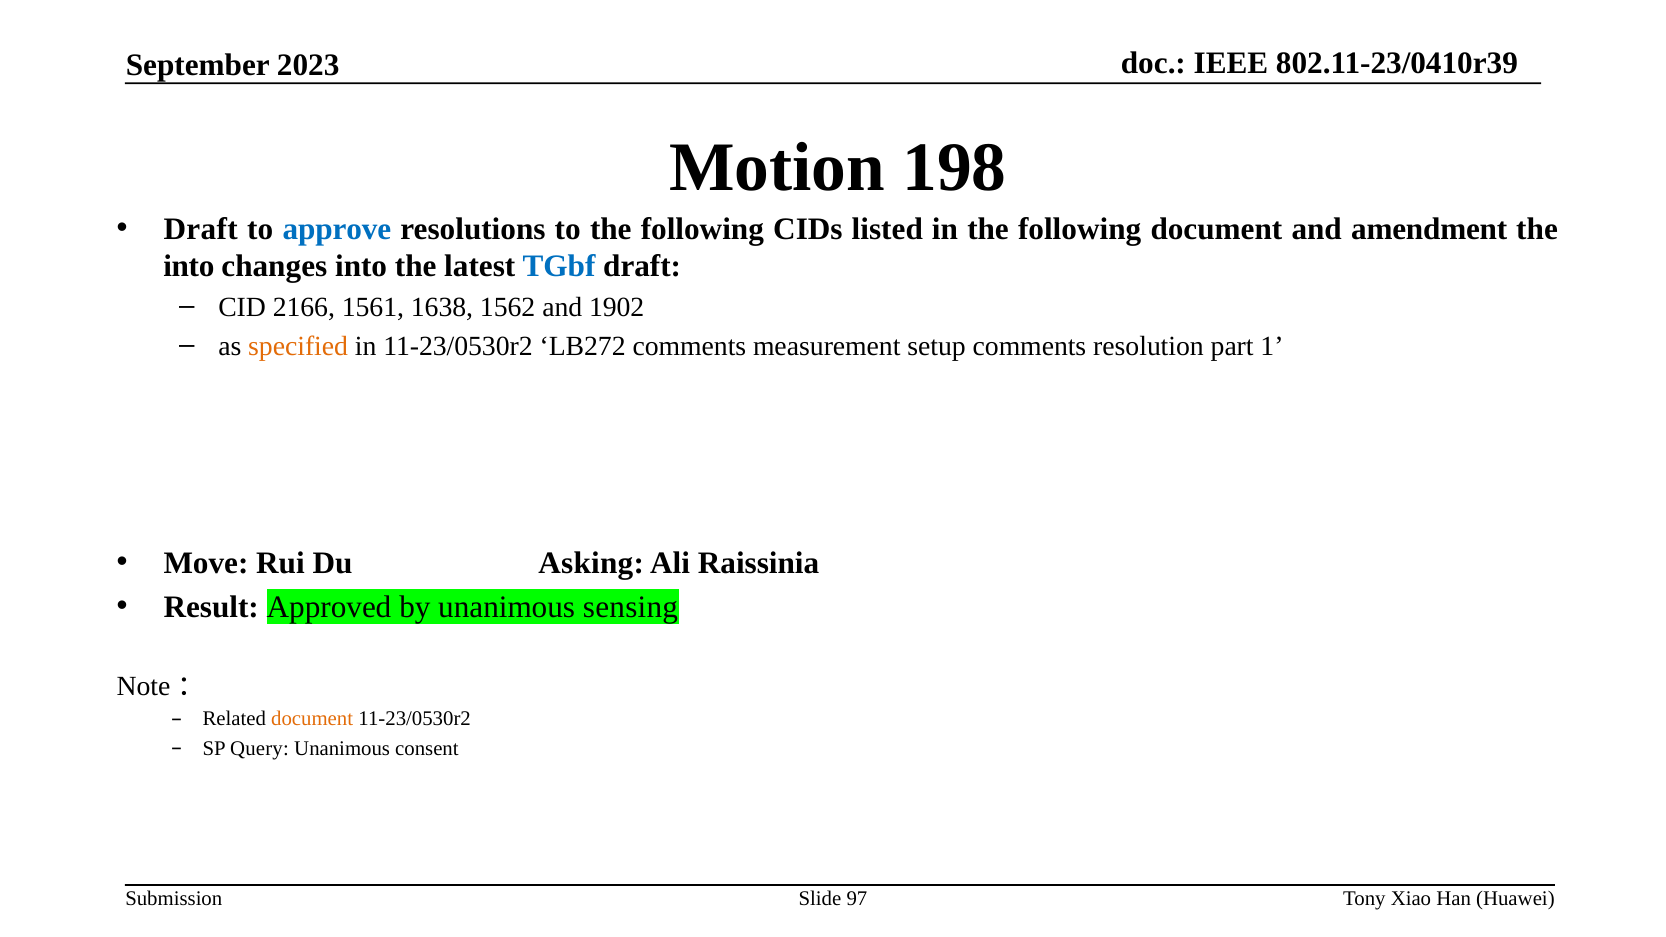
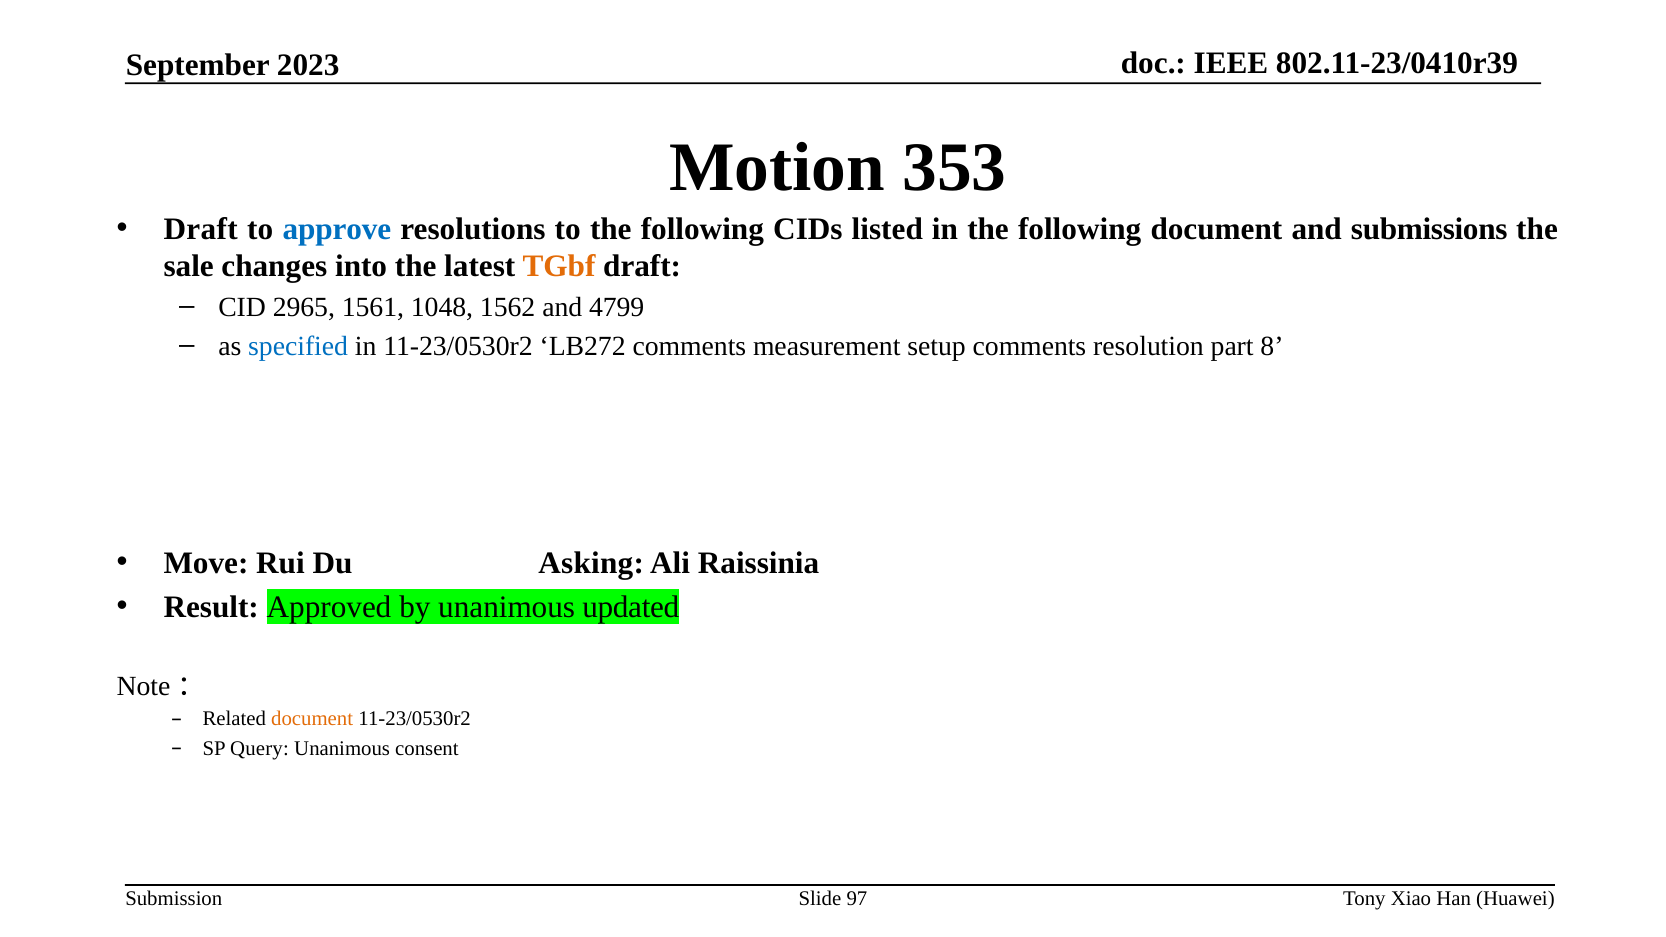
198: 198 -> 353 (954, 167)
amendment: amendment -> submissions (1429, 229)
into: into -> sale (189, 267)
TGbf colour: blue -> orange (559, 267)
2166: 2166 -> 2965 (304, 307)
1638: 1638 -> 1048 (442, 307)
1902: 1902 -> 4799 (617, 307)
specified colour: orange -> blue (298, 346)
1: 1 -> 8 (1272, 346)
sensing: sensing -> updated (631, 607)
